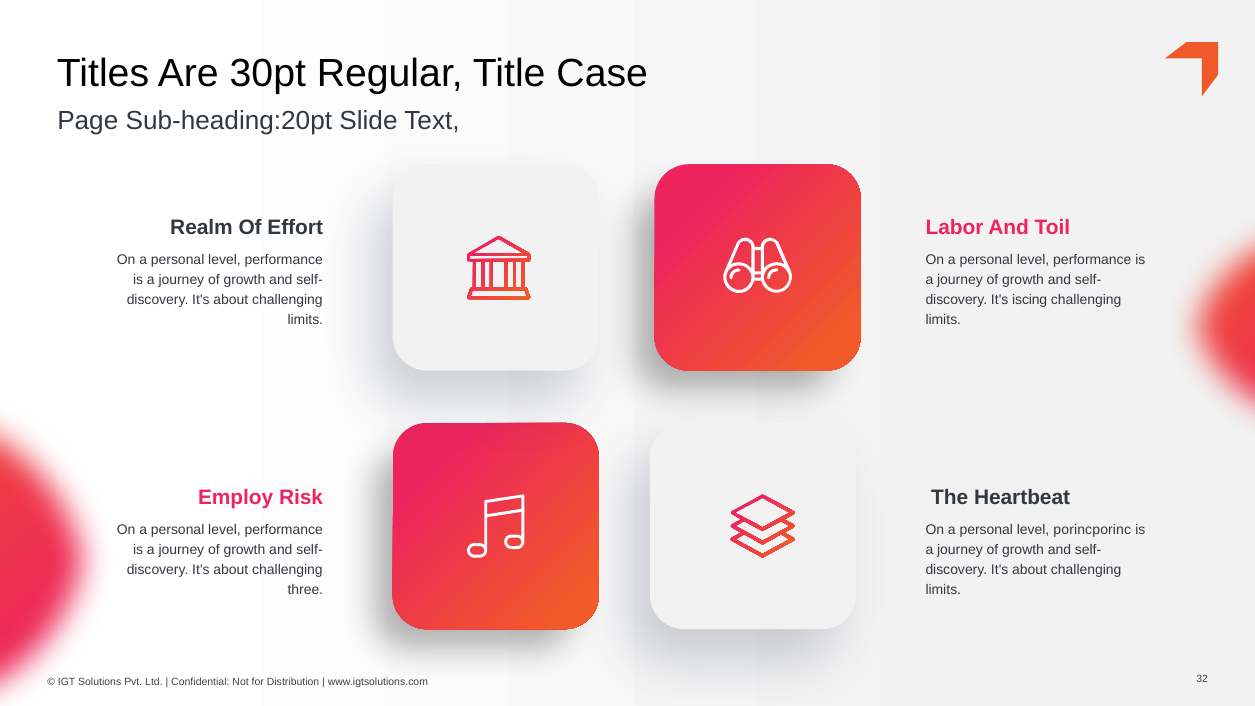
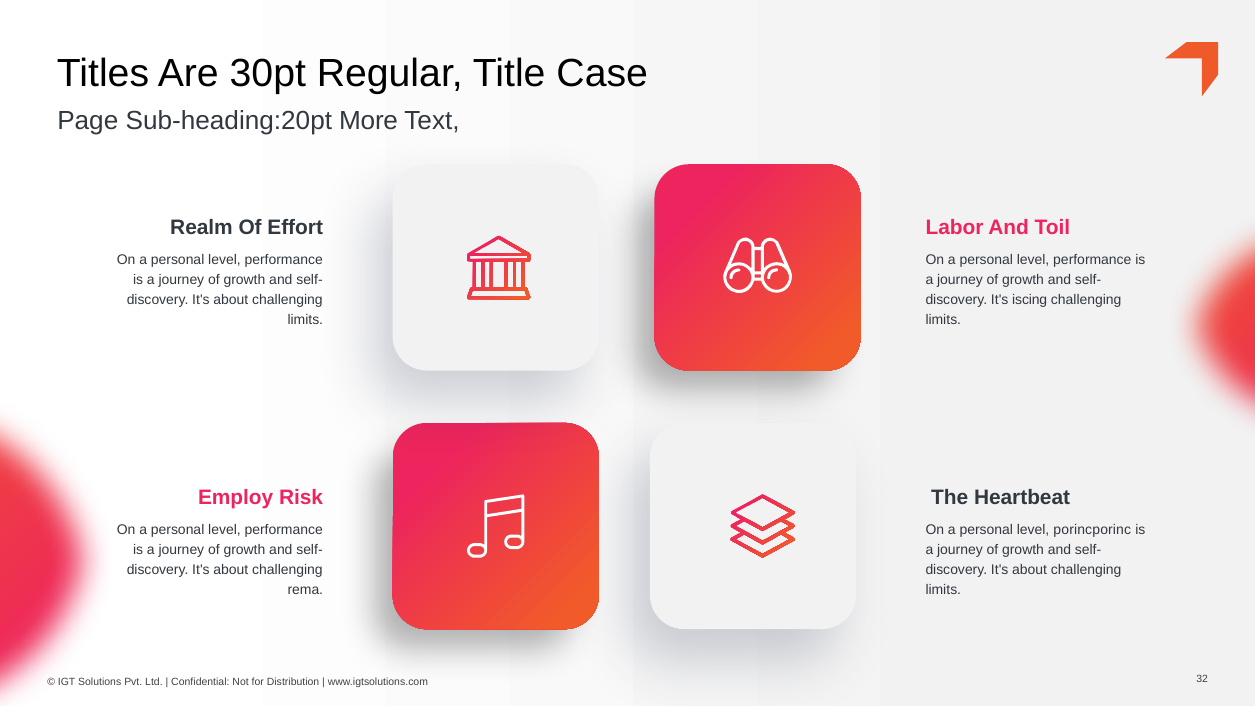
Slide: Slide -> More (369, 121)
three: three -> rema (305, 590)
